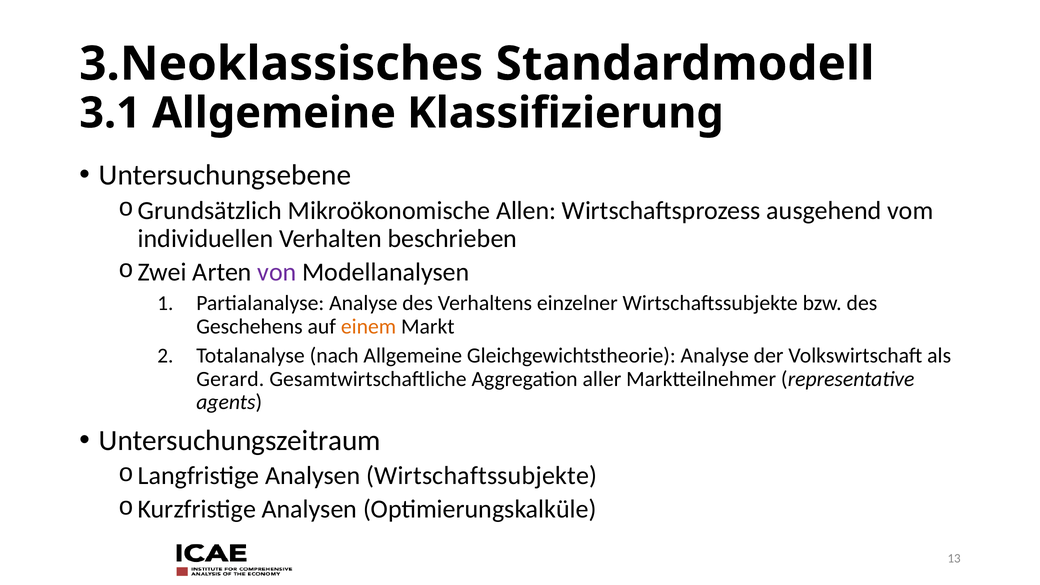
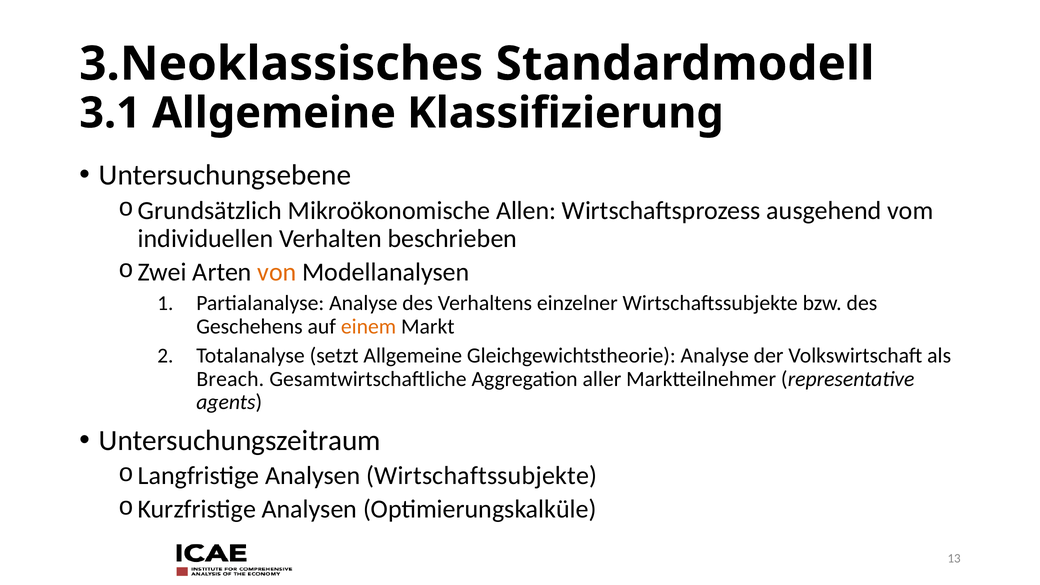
von colour: purple -> orange (277, 272)
nach: nach -> setzt (334, 355)
Gerard: Gerard -> Breach (230, 379)
